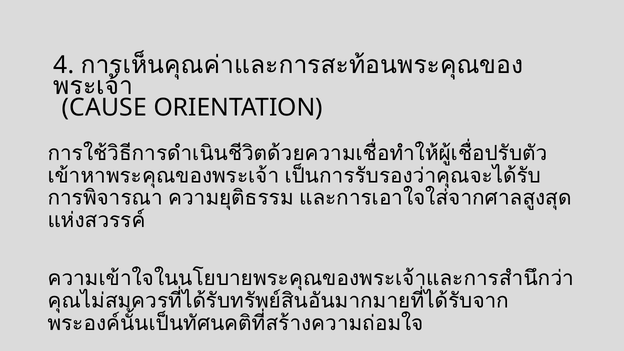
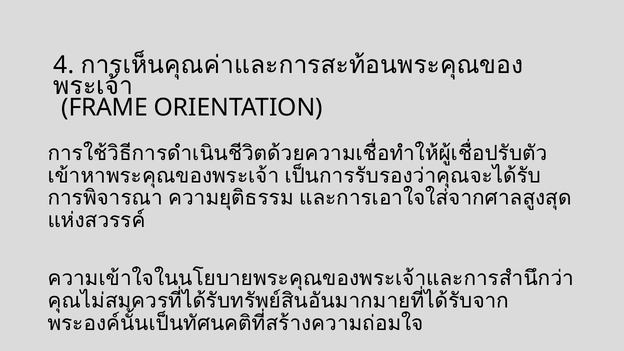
CAUSE: CAUSE -> FRAME (105, 108)
